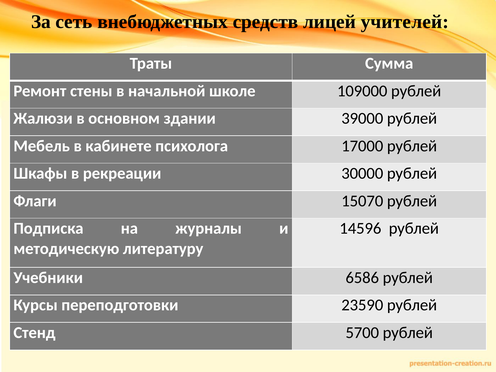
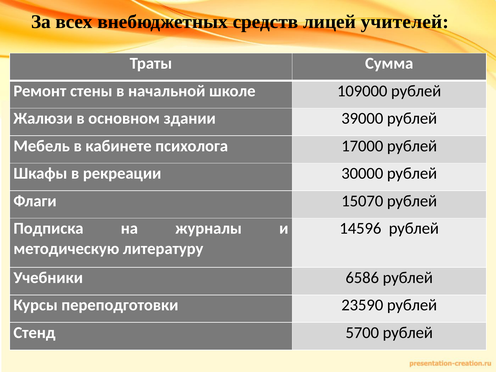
сеть: сеть -> всех (74, 22)
